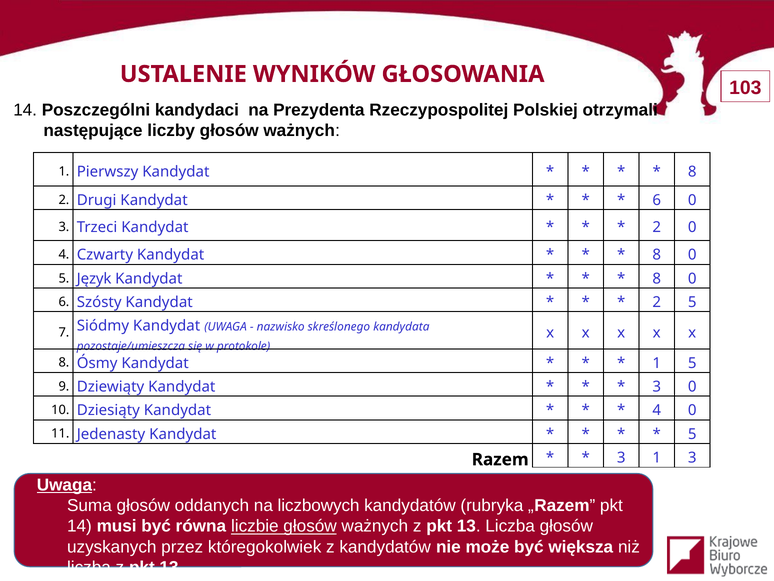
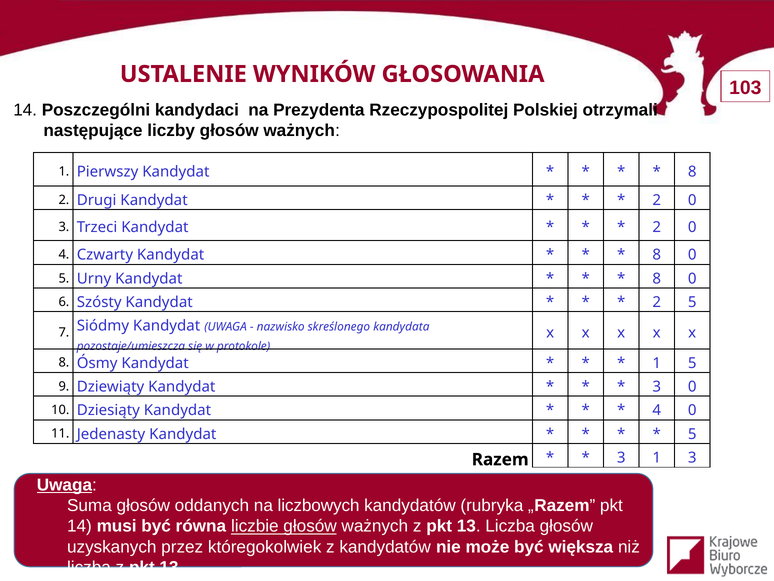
6: 6 -> 2 (657, 200)
Język: Język -> Urny (94, 278)
